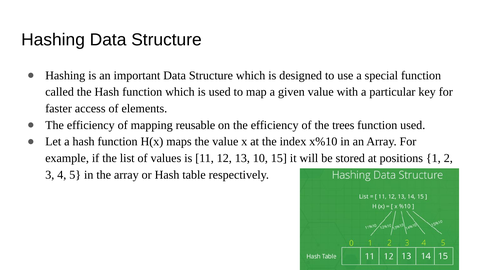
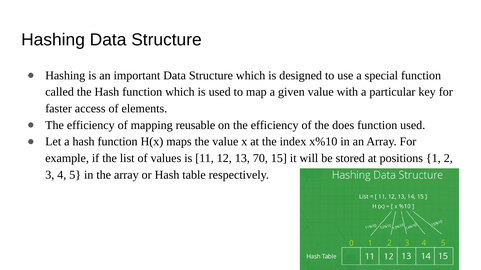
trees: trees -> does (343, 125)
10: 10 -> 70 (260, 159)
